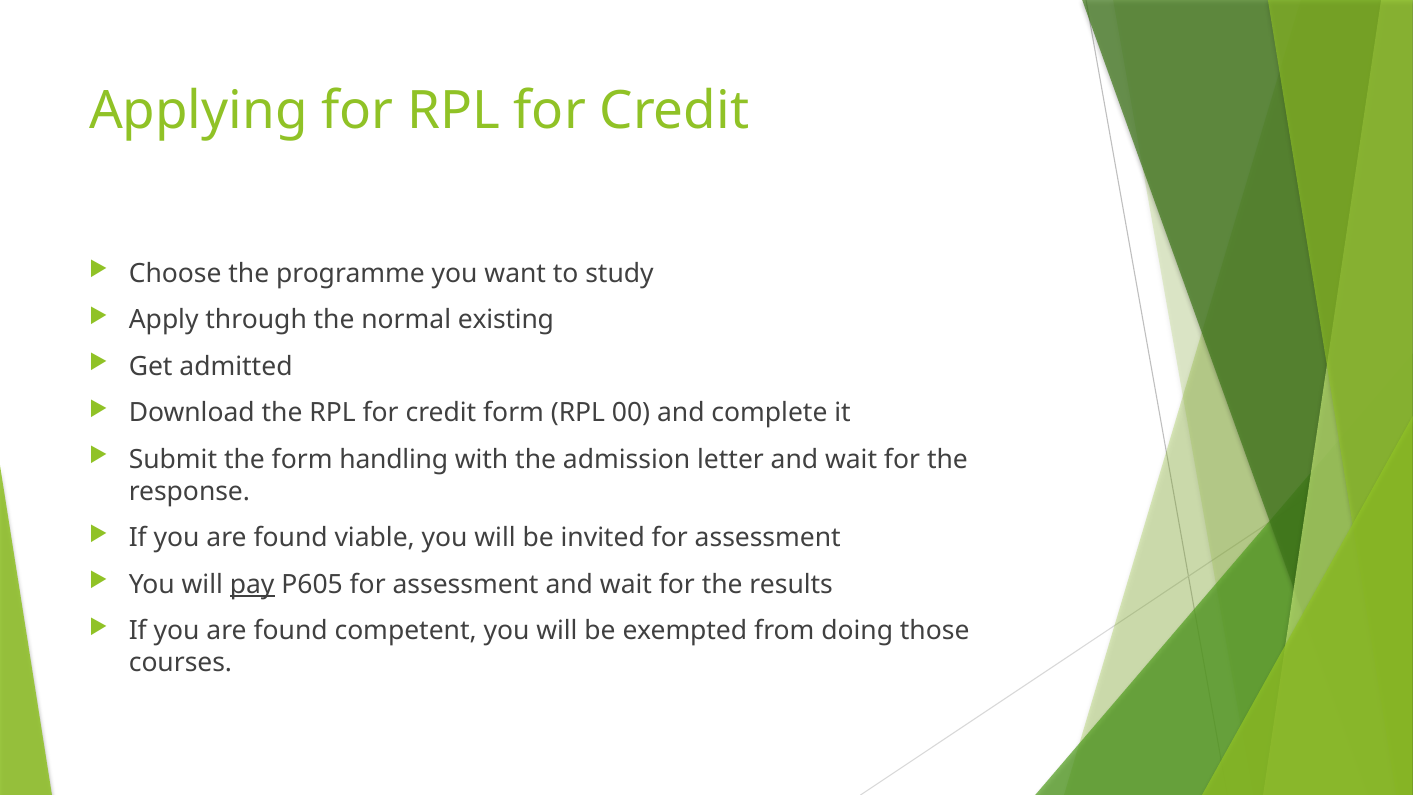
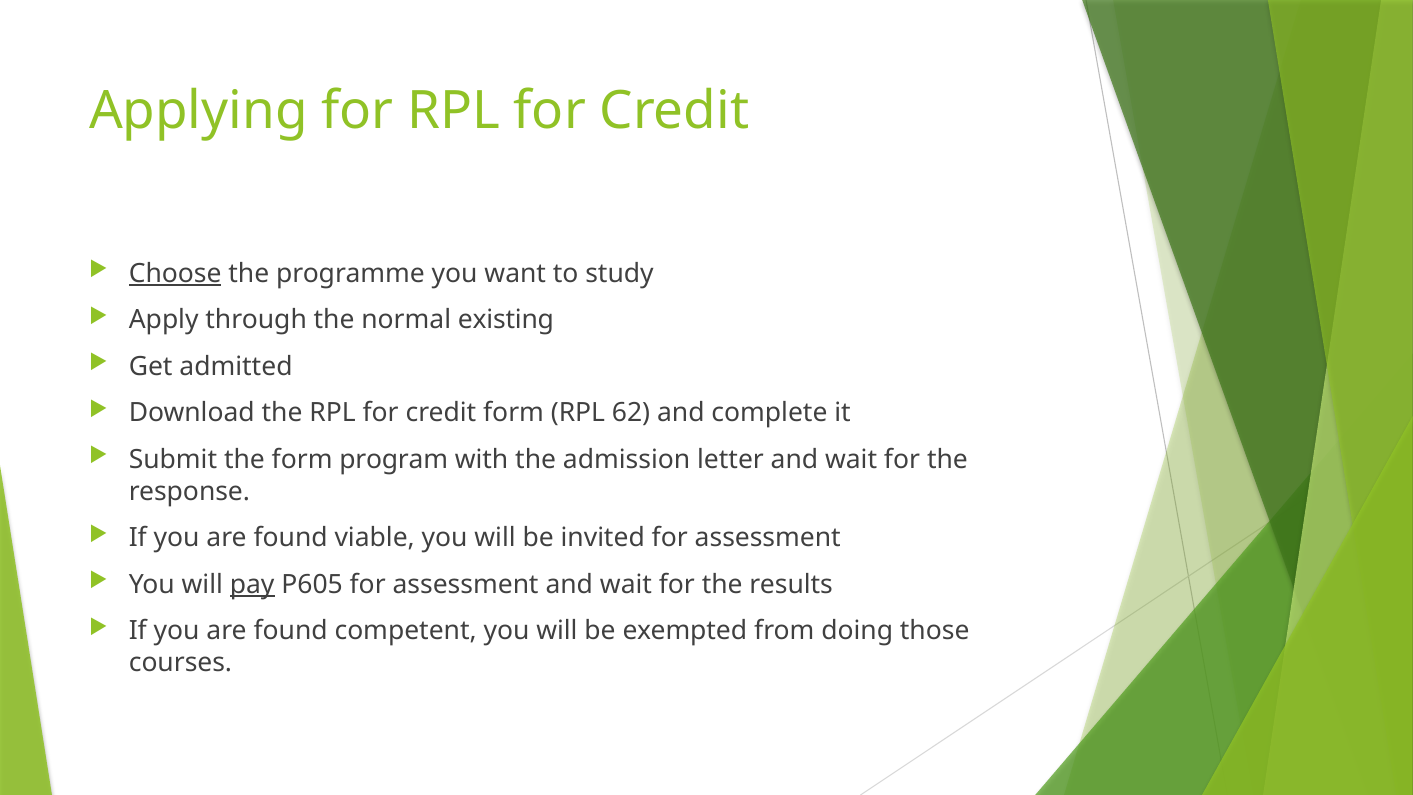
Choose underline: none -> present (175, 273)
00: 00 -> 62 (631, 413)
handling: handling -> program (394, 460)
